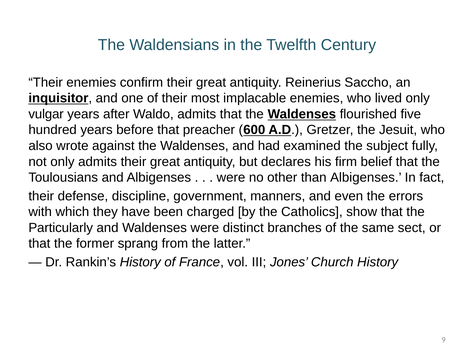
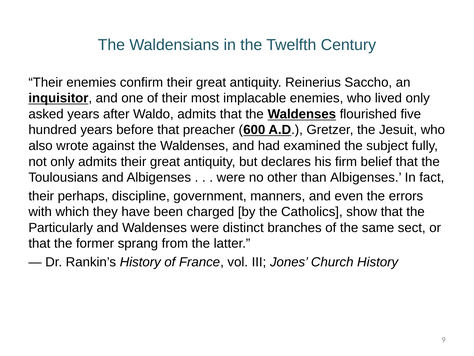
vulgar: vulgar -> asked (46, 114)
defense: defense -> perhaps (83, 196)
